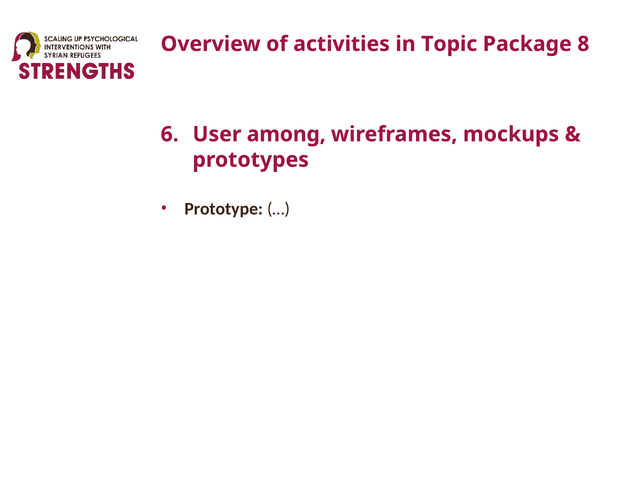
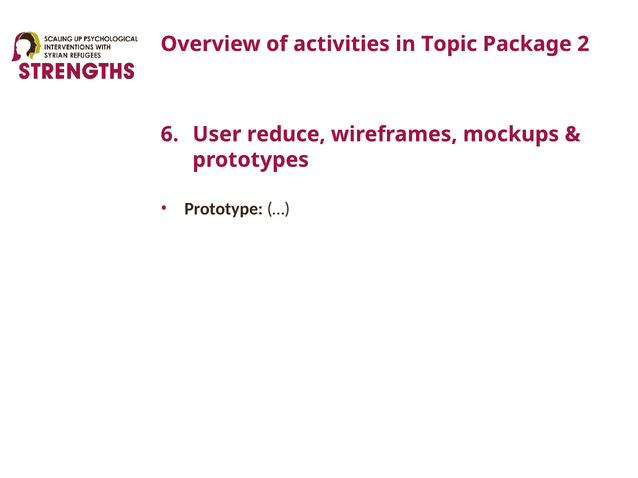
8: 8 -> 2 (583, 44)
among: among -> reduce (286, 134)
